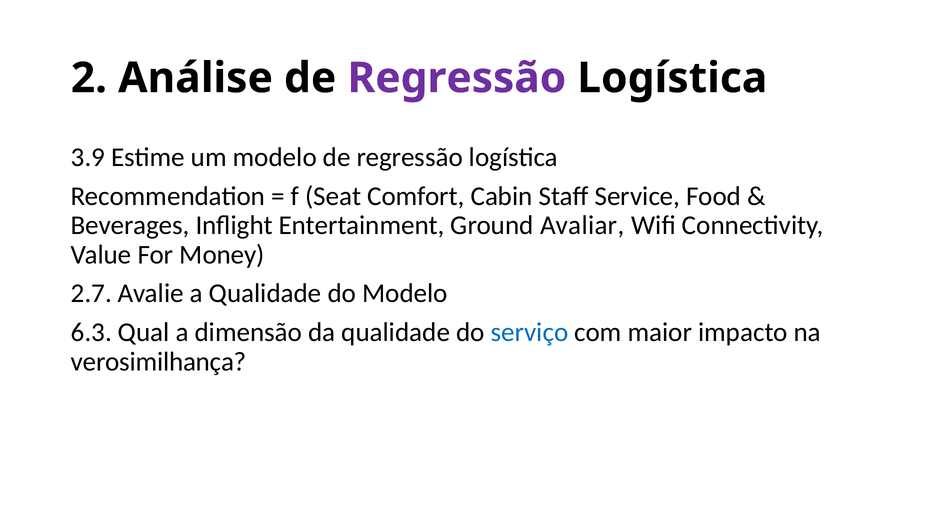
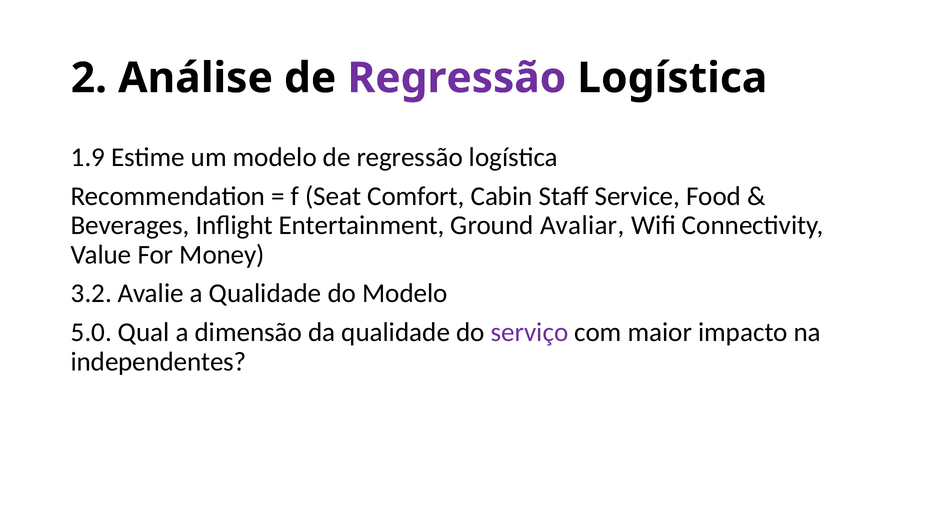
3.9: 3.9 -> 1.9 (88, 157)
2.7: 2.7 -> 3.2 (91, 293)
6.3: 6.3 -> 5.0 (91, 332)
serviço colour: blue -> purple (529, 332)
verosimilhança: verosimilhança -> independentes (159, 361)
